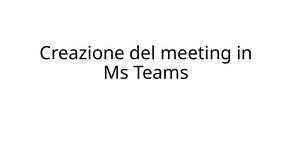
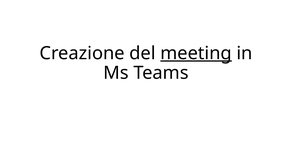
meeting underline: none -> present (196, 53)
